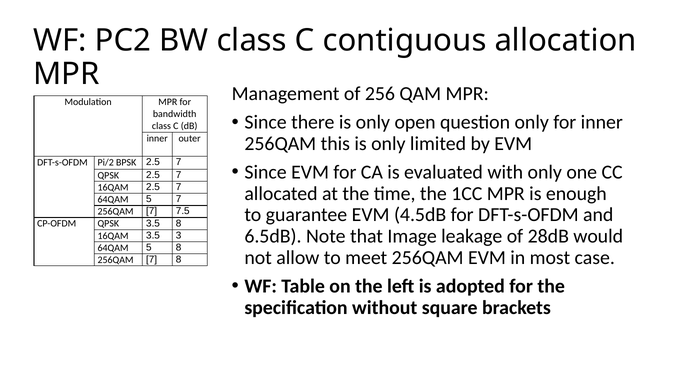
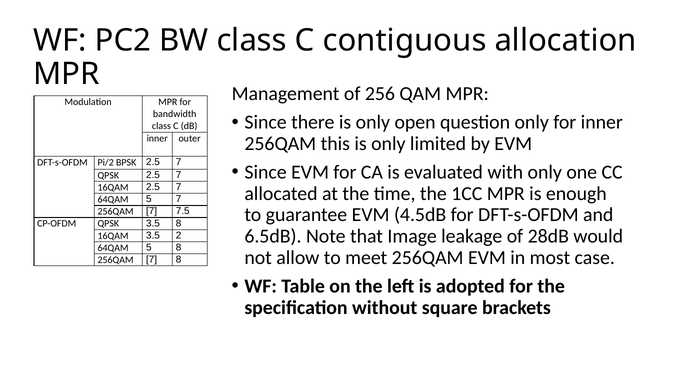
3: 3 -> 2 (179, 236)
